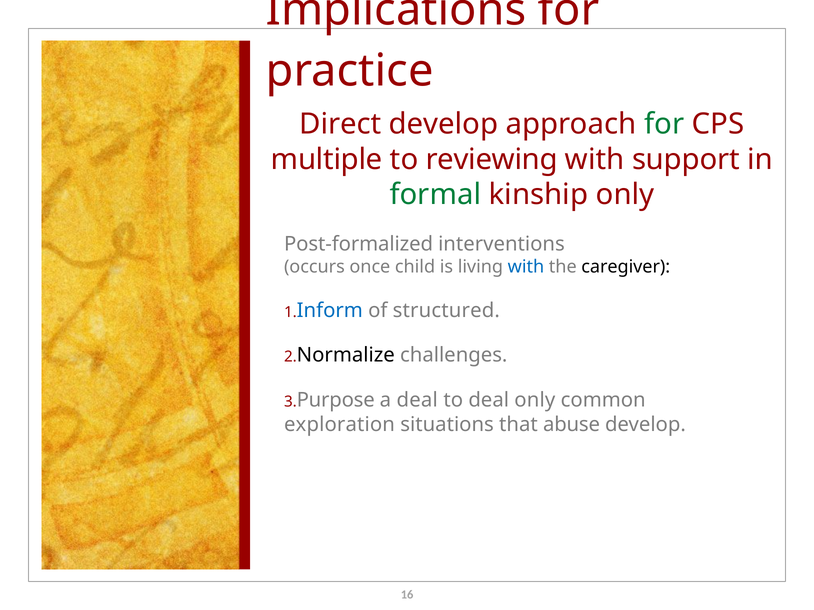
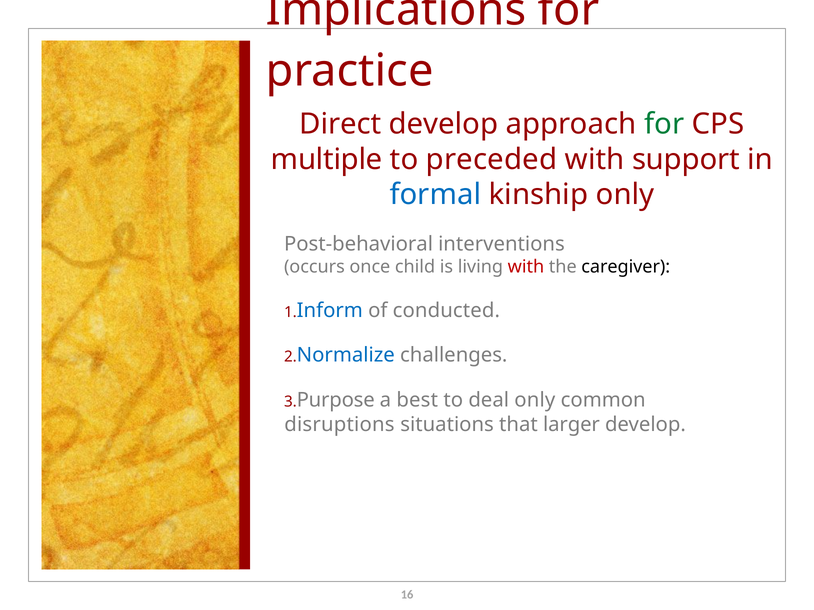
reviewing: reviewing -> preceded (492, 159)
formal colour: green -> blue (435, 195)
Post-formalized: Post-formalized -> Post-behavioral (359, 244)
with colour: blue -> red (526, 267)
structured: structured -> conducted (446, 311)
Normalize colour: black -> blue (346, 356)
a deal: deal -> best (417, 400)
exploration: exploration -> disruptions (339, 425)
abuse: abuse -> larger (571, 425)
